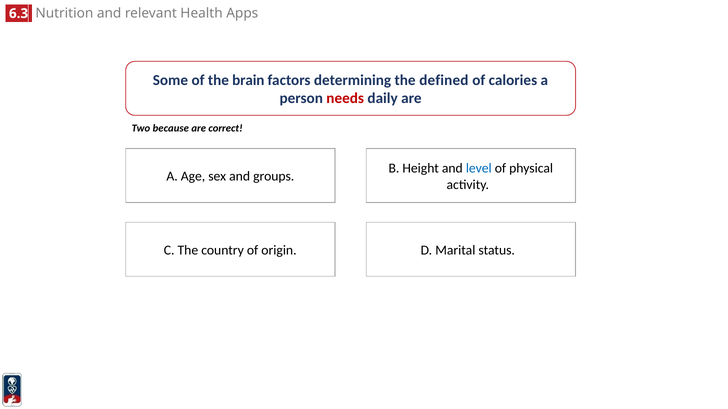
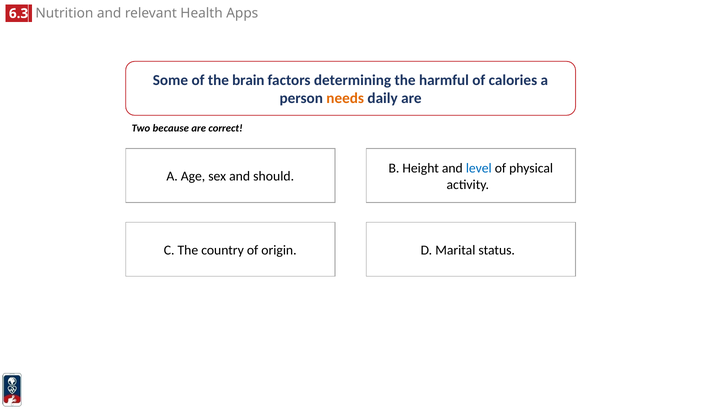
defined: defined -> harmful (444, 80)
needs colour: red -> orange (345, 99)
groups: groups -> should (274, 177)
